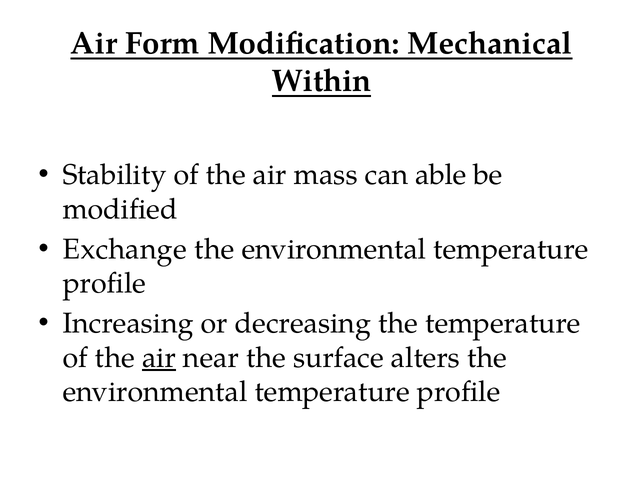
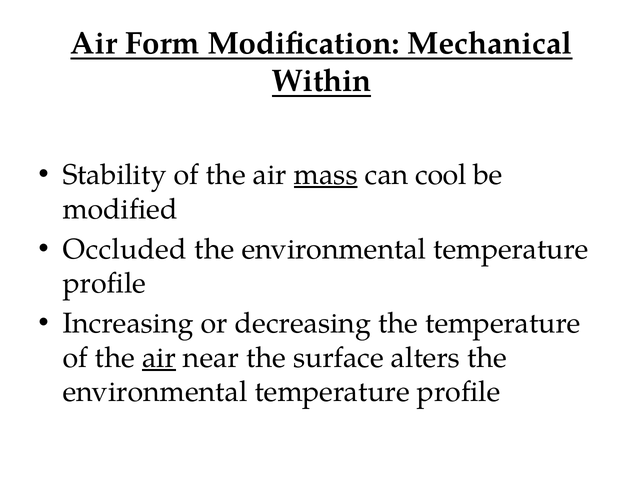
mass underline: none -> present (326, 175)
able: able -> cool (441, 175)
Exchange: Exchange -> Occluded (125, 249)
